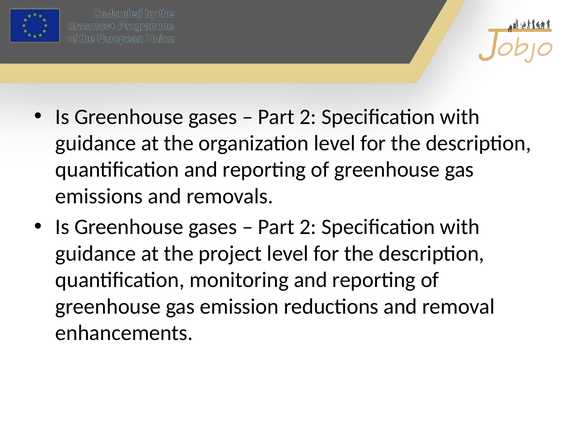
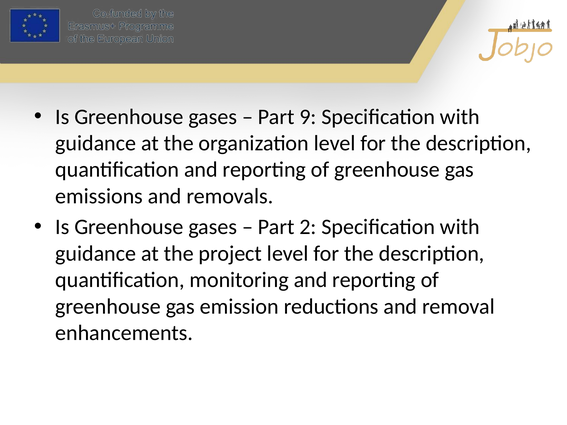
2: 2 -> 9 (308, 117)
